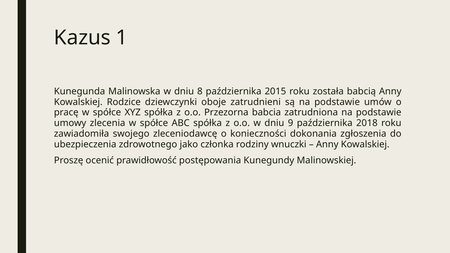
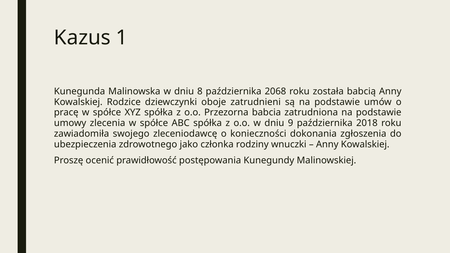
2015: 2015 -> 2068 (275, 91)
